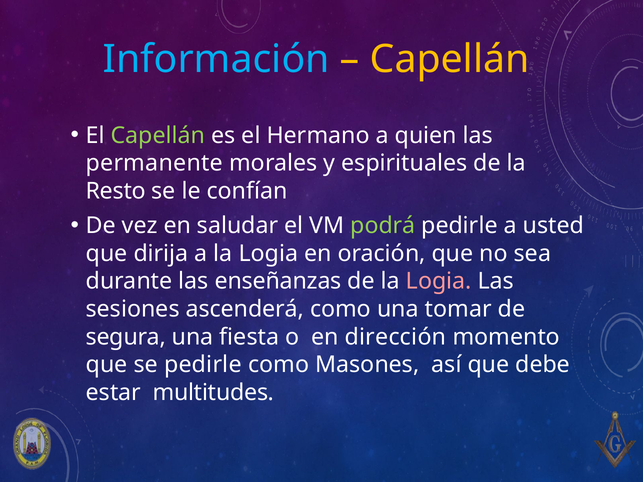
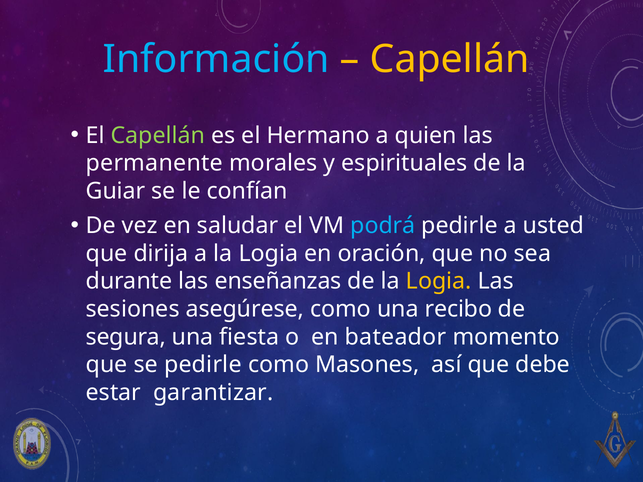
Resto: Resto -> Guiar (116, 191)
podrá colour: light green -> light blue (383, 226)
Logia colour: pink -> yellow (439, 281)
ascenderá: ascenderá -> asegúrese (245, 309)
tomar: tomar -> recibo (458, 309)
dirección: dirección -> bateador (395, 337)
multitudes: multitudes -> garantizar (213, 393)
